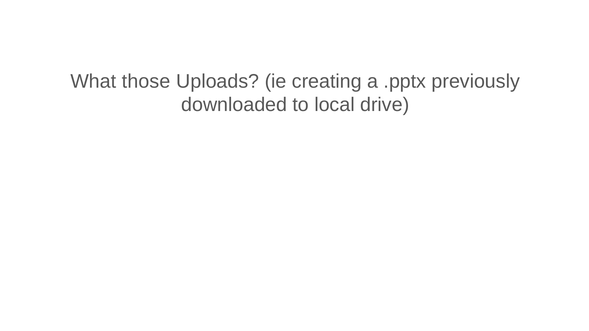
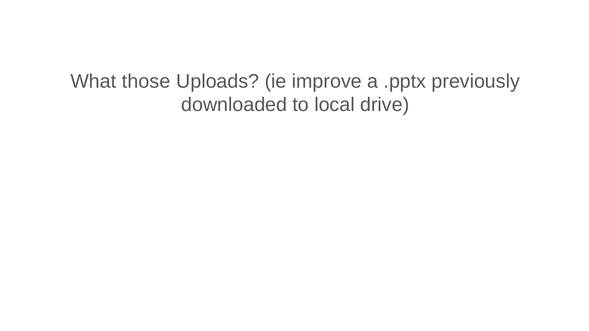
creating: creating -> improve (327, 81)
